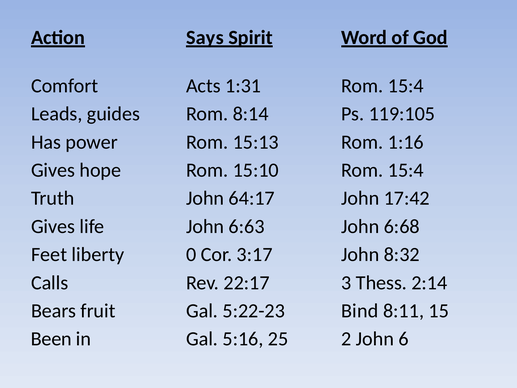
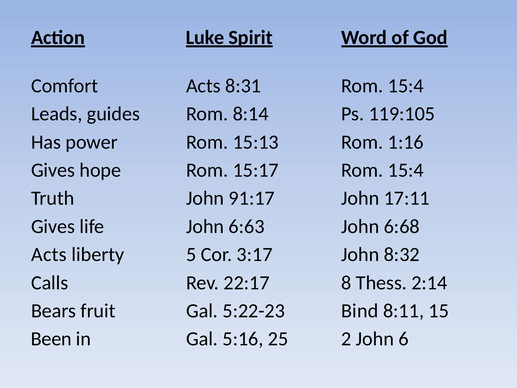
Says: Says -> Luke (205, 38)
1:31: 1:31 -> 8:31 (243, 86)
15:10: 15:10 -> 15:17 (256, 170)
64:17: 64:17 -> 91:17 (252, 198)
17:42: 17:42 -> 17:11 (407, 198)
Feet: Feet -> Acts (49, 254)
0: 0 -> 5 (191, 254)
3: 3 -> 8 (346, 283)
